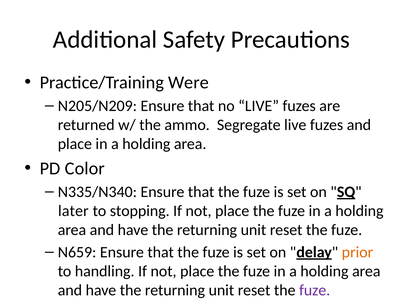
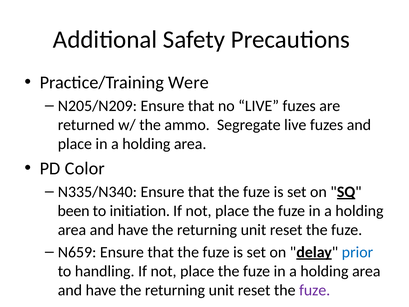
later: later -> been (74, 211)
stopping: stopping -> initiation (140, 211)
prior colour: orange -> blue (357, 252)
